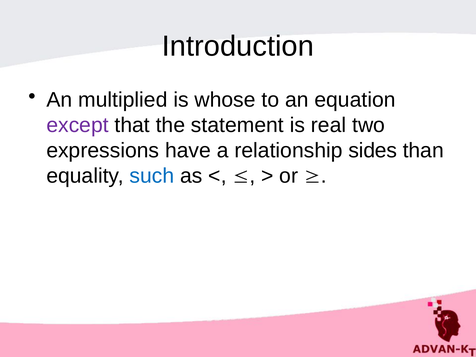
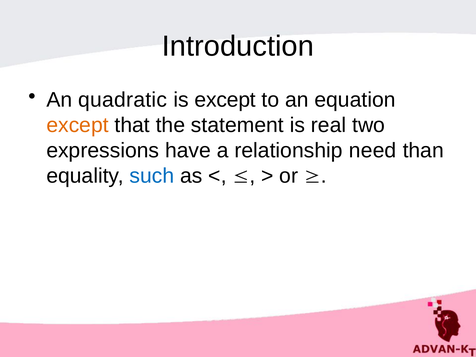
multiplied: multiplied -> quadratic (123, 100)
is whose: whose -> except (225, 100)
except colour: purple -> orange (77, 125)
sides: sides -> need (373, 151)
